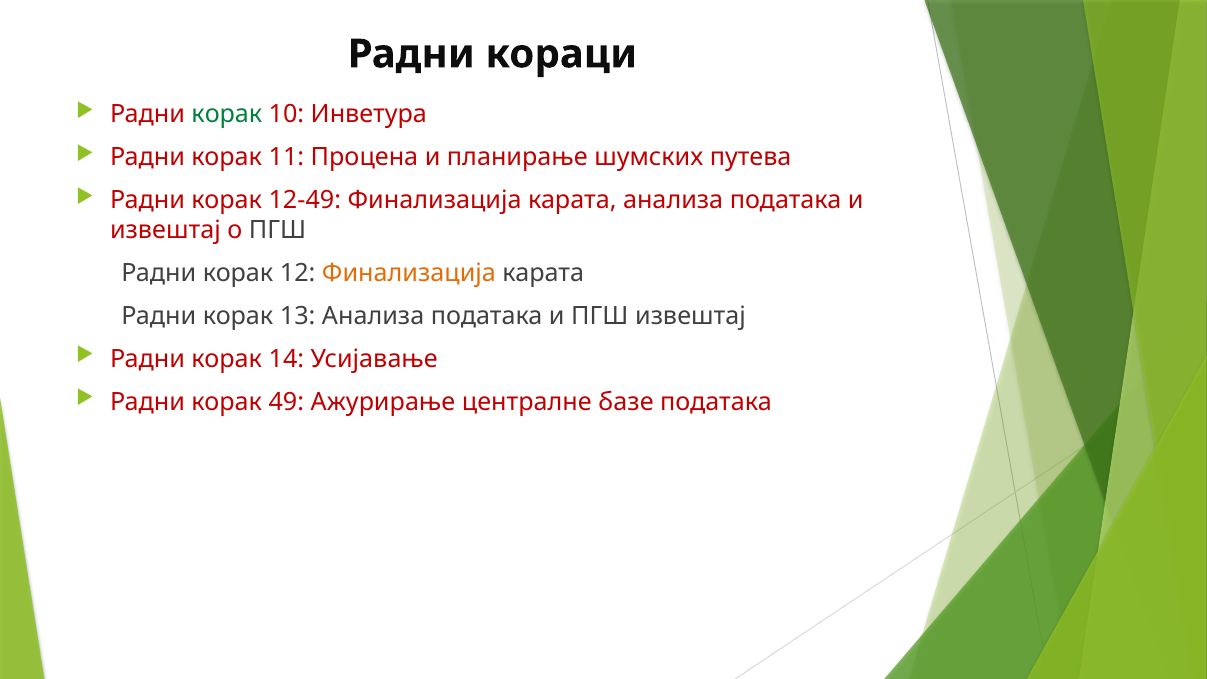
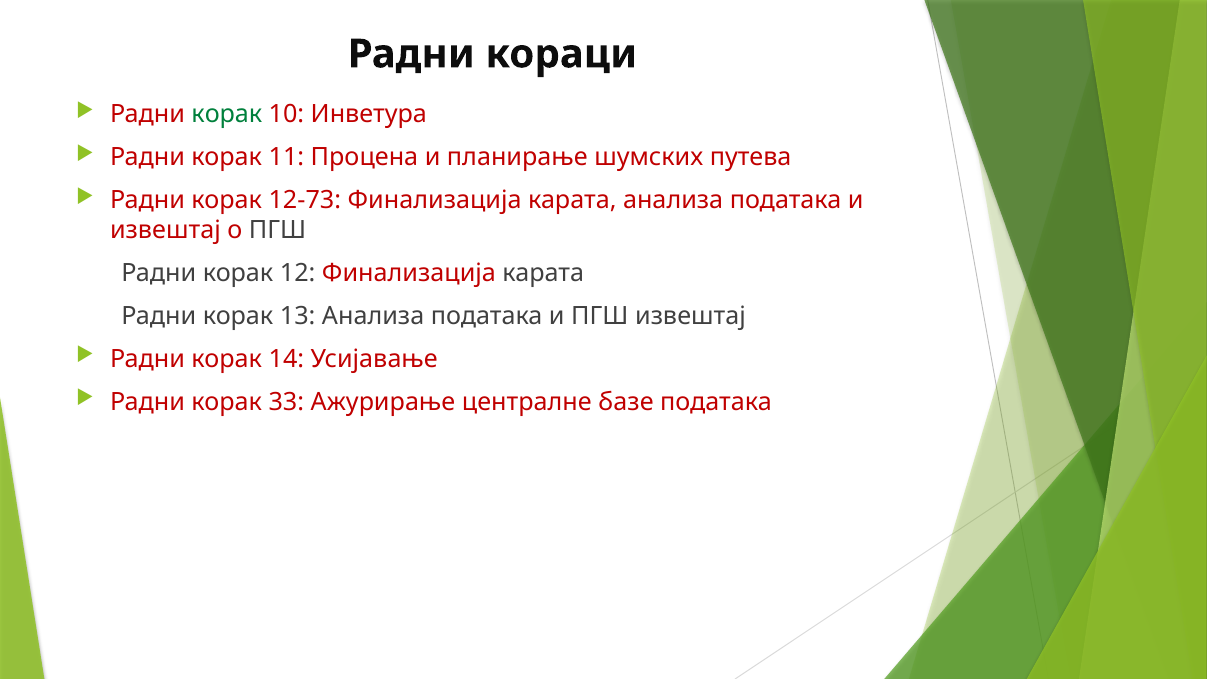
12-49: 12-49 -> 12-73 (305, 200)
Финализација colour: orange -> red (409, 273)
49: 49 -> 33 (286, 402)
